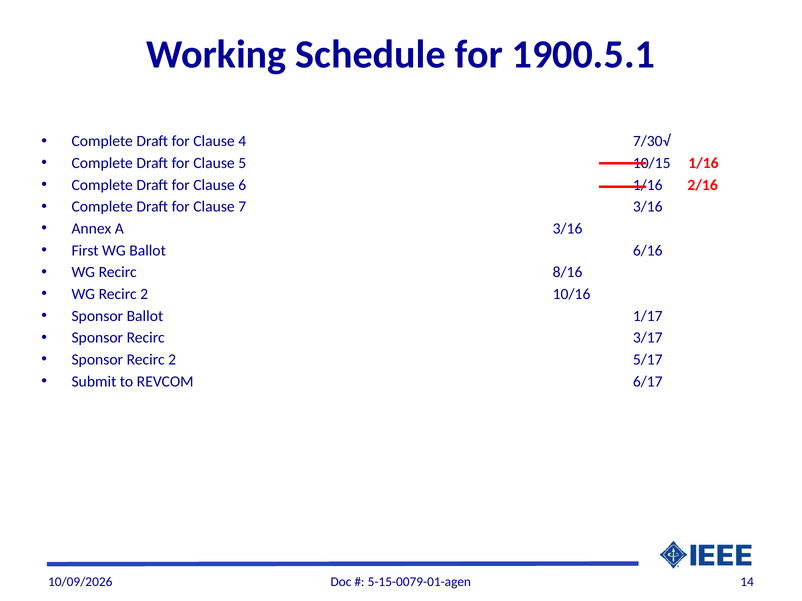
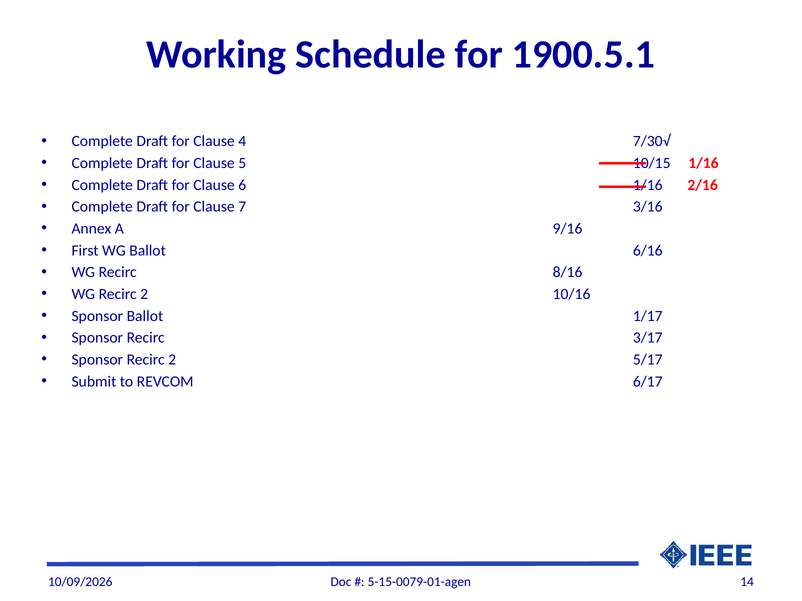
A 3/16: 3/16 -> 9/16 (568, 229)
